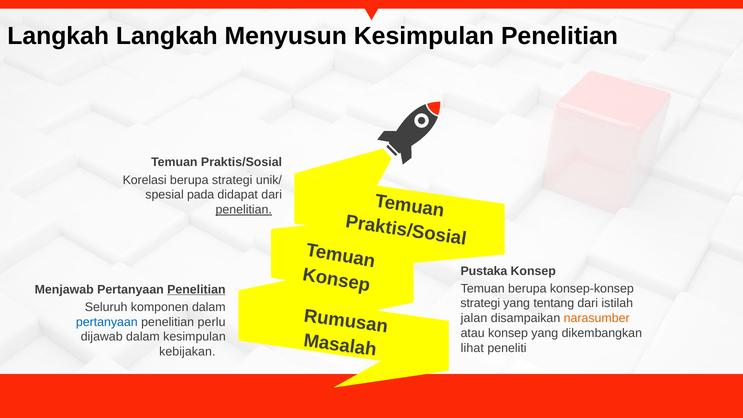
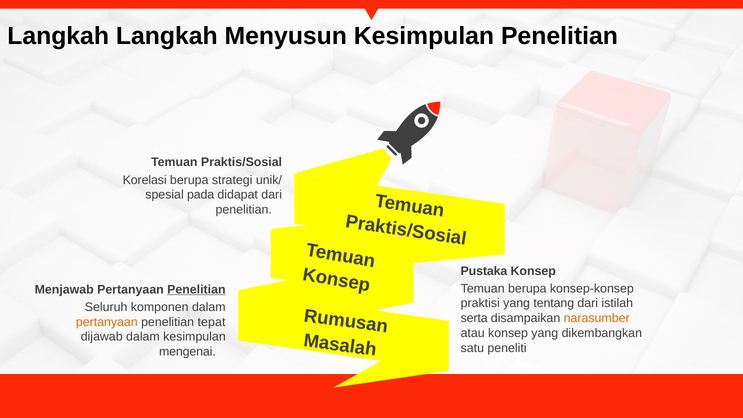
penelitian underline: present -> none (244, 210)
strategi: strategi -> praktisi (480, 303)
jalan: jalan -> serta (474, 318)
pertanyaan colour: blue -> orange (107, 322)
perlu: perlu -> tepat (212, 322)
lihat: lihat -> satu (472, 348)
kebijakan: kebijakan -> mengenai (187, 352)
